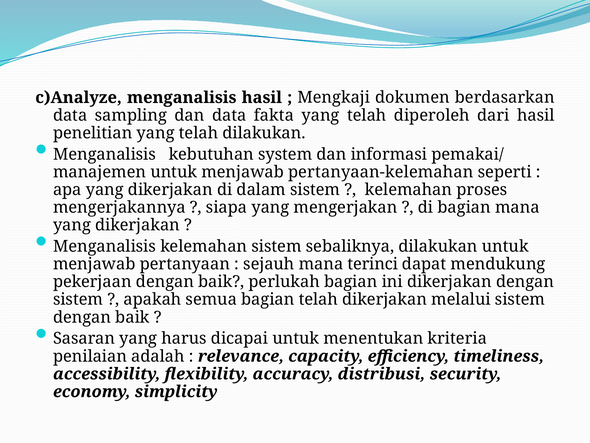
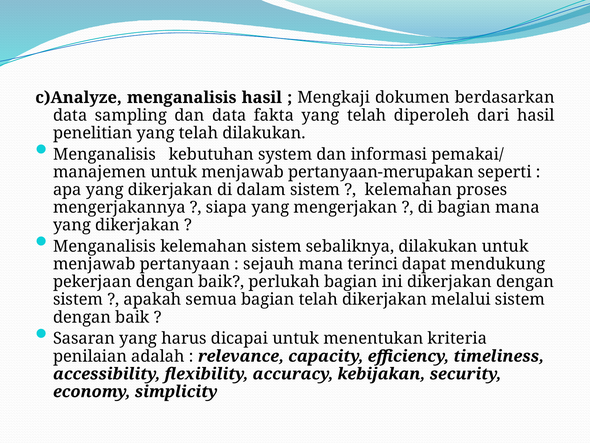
pertanyaan-kelemahan: pertanyaan-kelemahan -> pertanyaan-merupakan (381, 172)
distribusi: distribusi -> kebijakan (381, 374)
